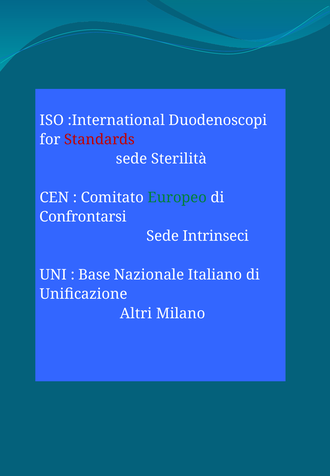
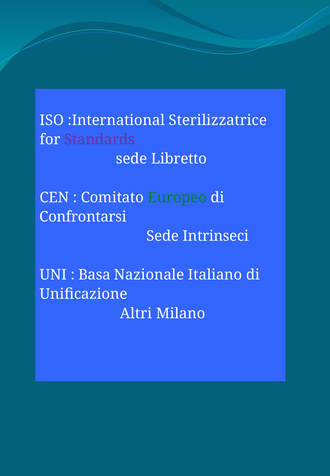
Duodenoscopi: Duodenoscopi -> Sterilizzatrice (218, 120)
Standards colour: red -> purple (100, 140)
Sterilità: Sterilità -> Libretto (179, 159)
Base: Base -> Basa (94, 275)
